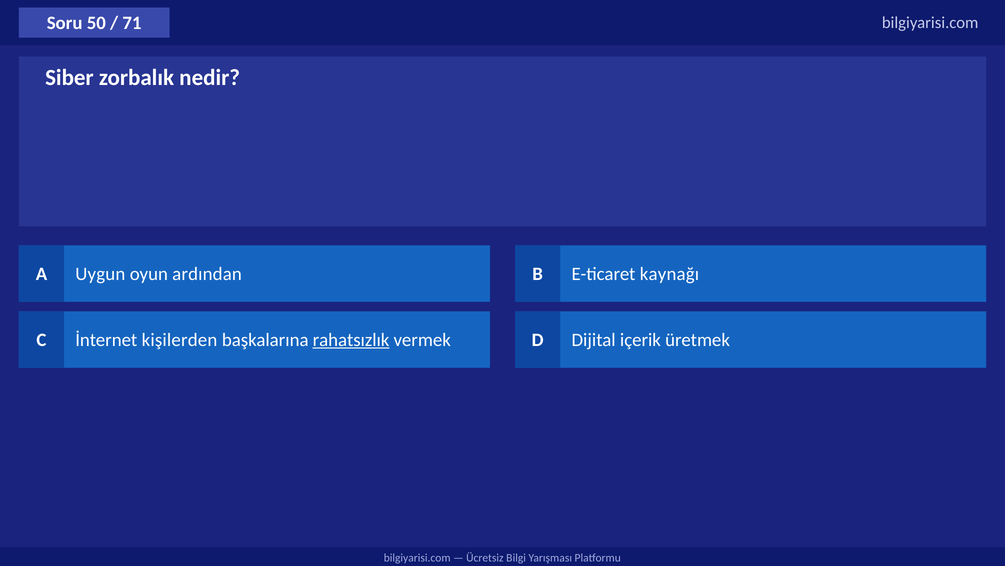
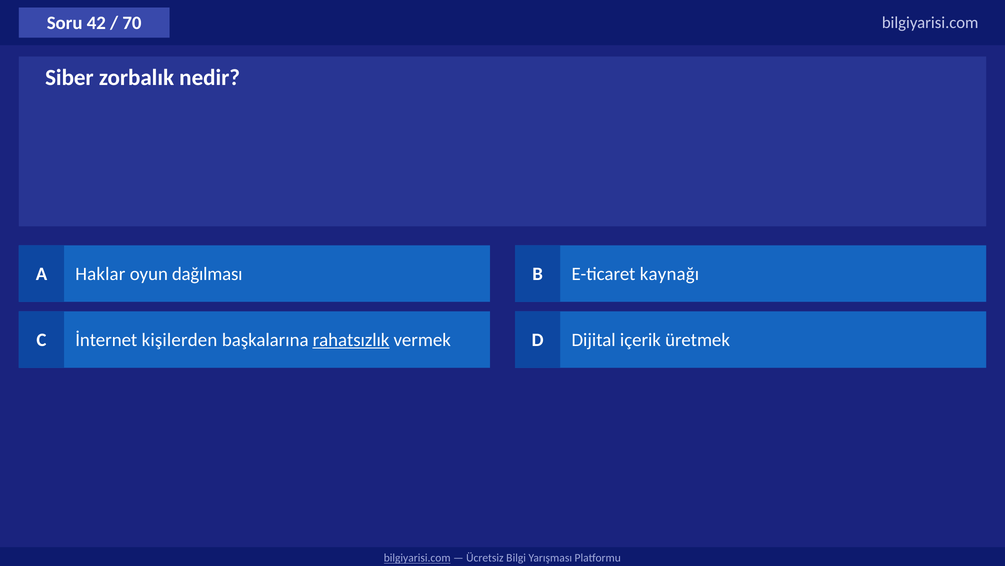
50: 50 -> 42 (96, 23)
71: 71 -> 70 (132, 23)
Uygun: Uygun -> Haklar (100, 273)
ardından: ardından -> dağılması (207, 273)
bilgiyarisi.com underline: none -> present (417, 557)
